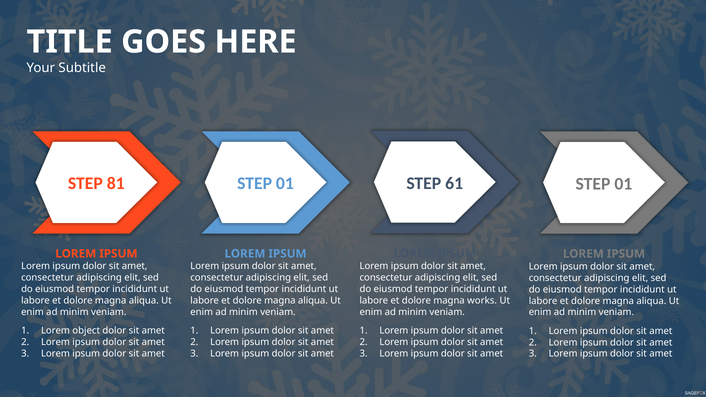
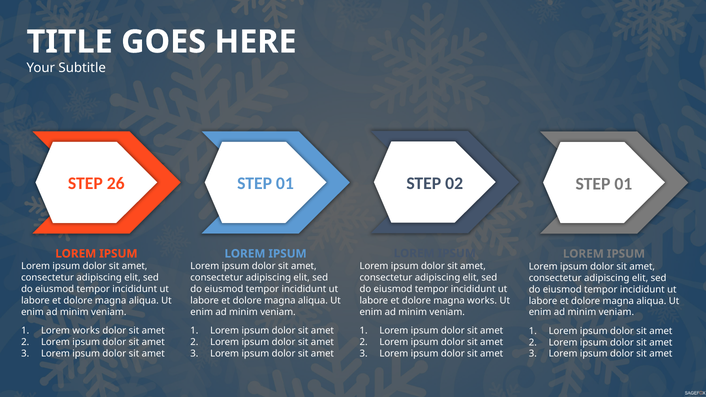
61: 61 -> 02 (454, 183)
81: 81 -> 26 (116, 184)
Lorem object: object -> works (86, 331)
